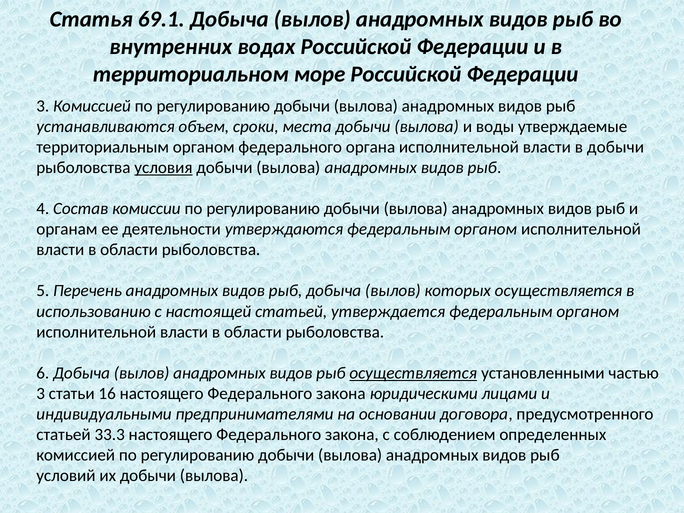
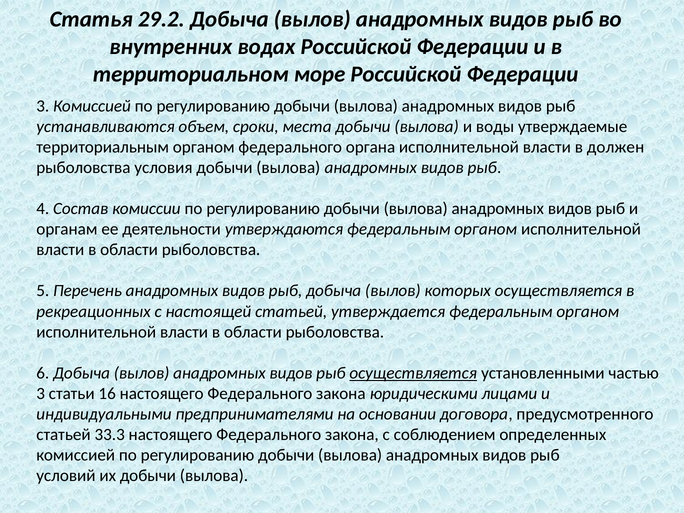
69.1: 69.1 -> 29.2 (161, 19)
в добычи: добычи -> должен (616, 147)
условия underline: present -> none (163, 168)
использованию: использованию -> рекреационных (94, 311)
